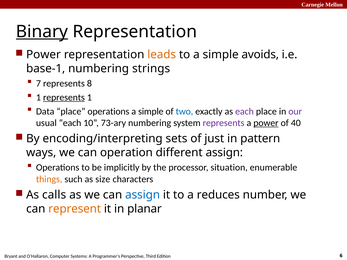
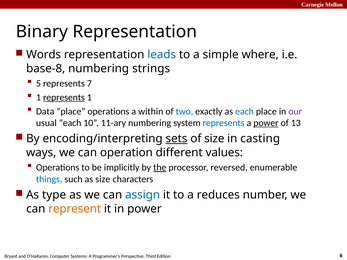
Binary underline: present -> none (42, 32)
Power: Power -> Words (44, 55)
leads colour: orange -> blue (162, 55)
avoids: avoids -> where (260, 55)
base-1: base-1 -> base-8 (46, 69)
7: 7 -> 5 (38, 84)
8: 8 -> 7 (89, 84)
simple: simple -> within (151, 111)
each colour: purple -> blue (244, 111)
73-ary: 73-ary -> 11-ary (113, 123)
represents colour: purple -> blue (224, 123)
40: 40 -> 13 (296, 123)
sets underline: none -> present (176, 139)
of just: just -> size (214, 139)
pattern: pattern -> casting (260, 139)
different assign: assign -> values (224, 153)
the underline: none -> present (160, 168)
situation: situation -> reversed (229, 168)
things colour: orange -> blue (49, 179)
calls: calls -> type (54, 195)
in planar: planar -> power (144, 209)
